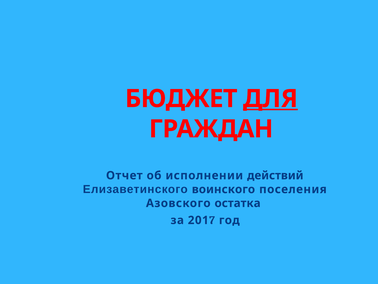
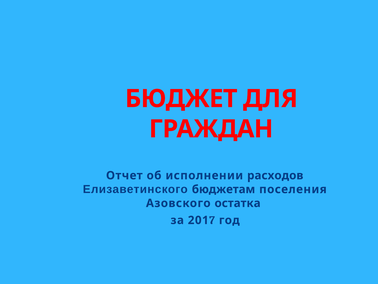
ДЛЯ underline: present -> none (270, 99)
действий: действий -> расходов (275, 175)
воинского: воинского -> бюджетам (223, 189)
